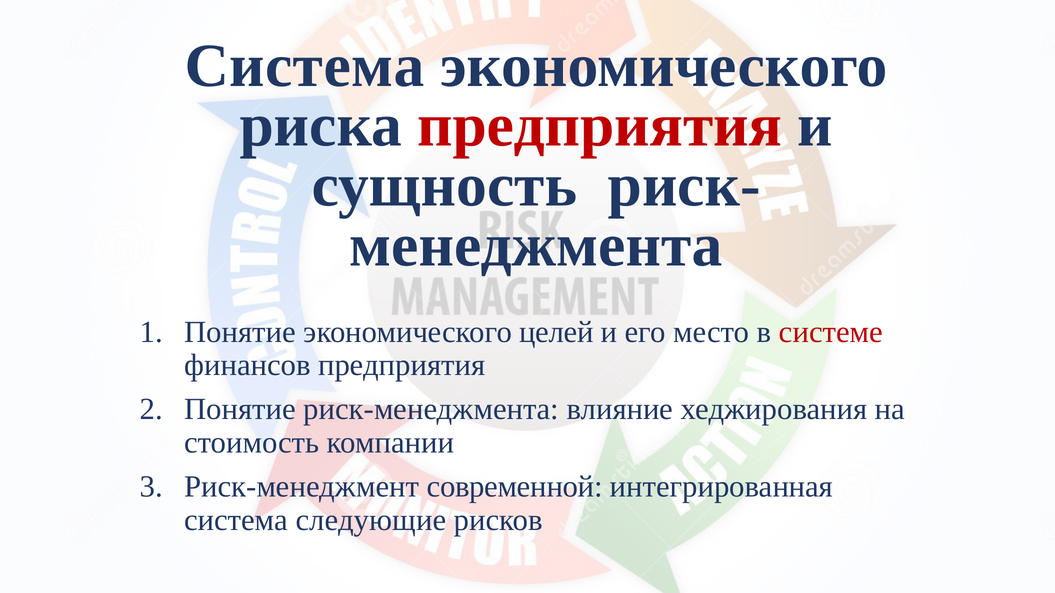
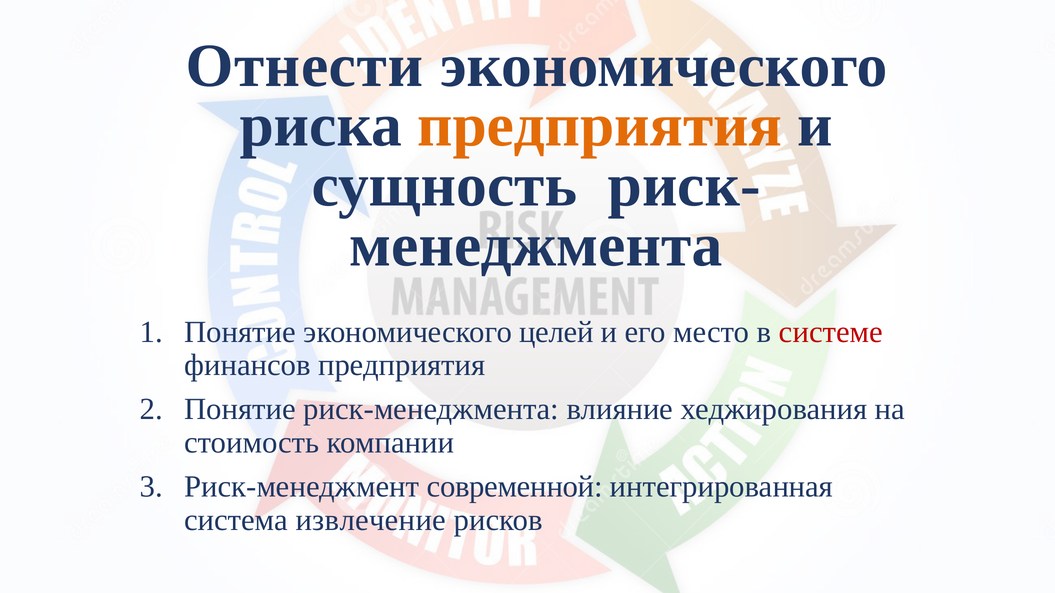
Система: Система -> Отнести (304, 66)
предприятия colour: red -> orange (600, 126)
следующие: следующие -> извлечение (371, 520)
